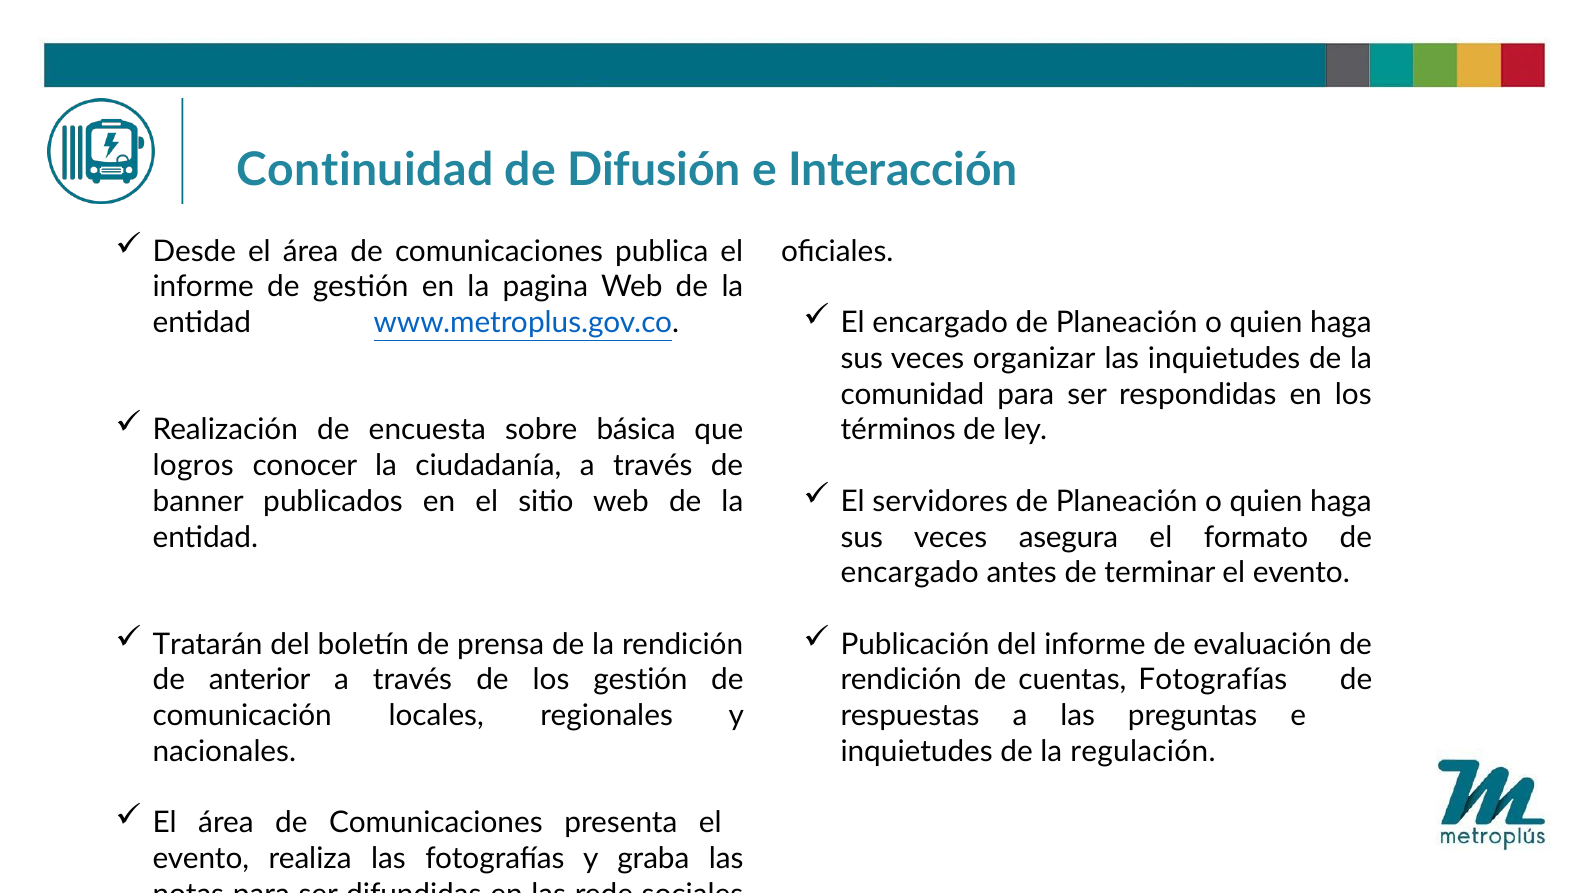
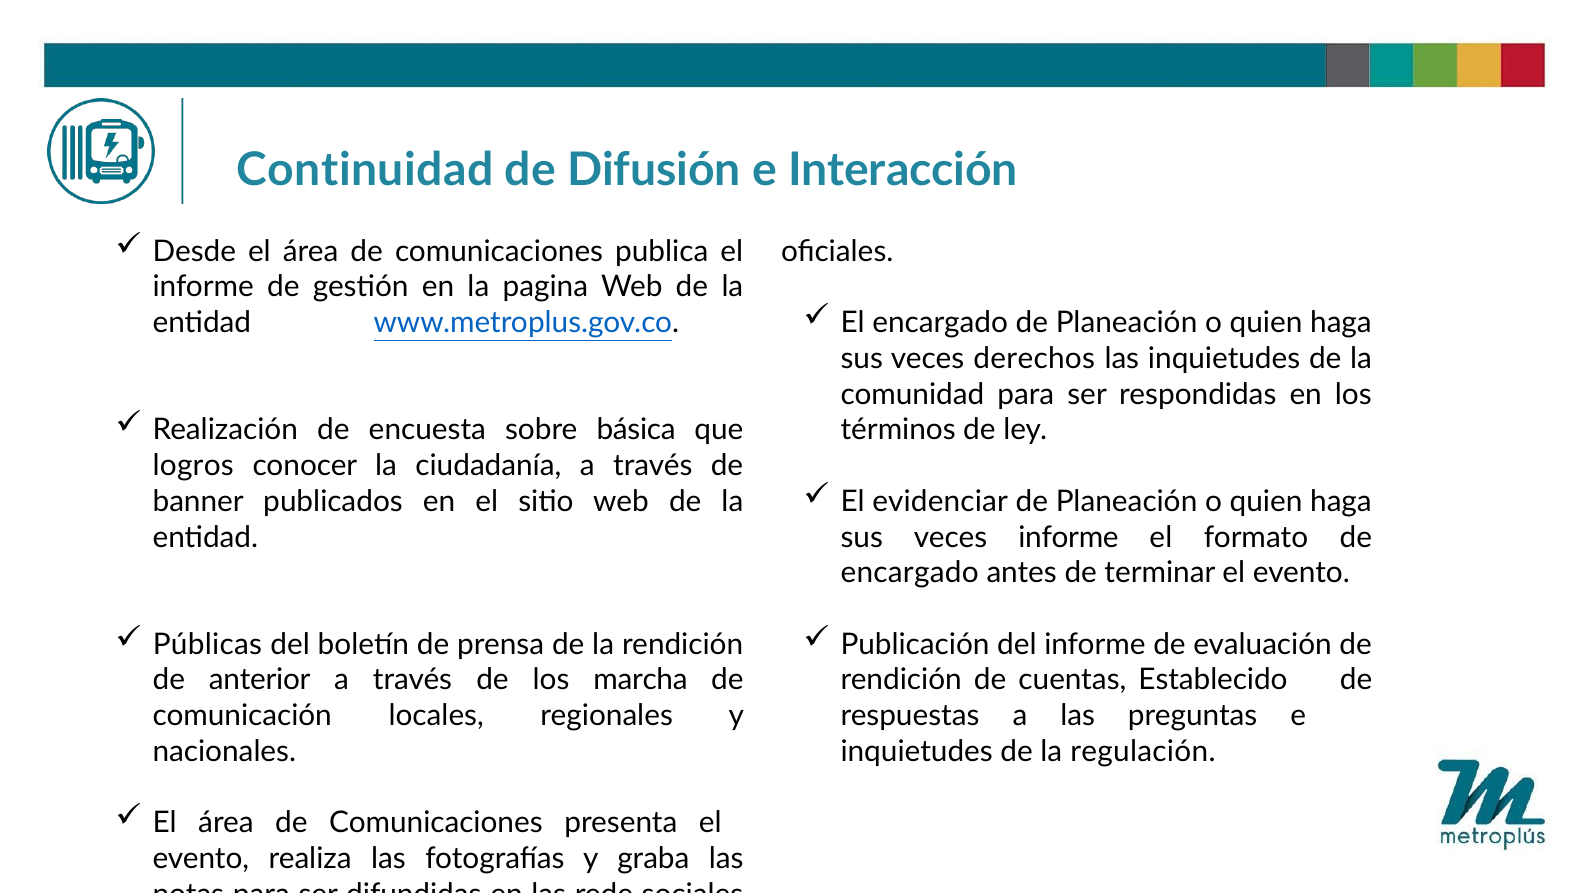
organizar: organizar -> derechos (1034, 359)
servidores: servidores -> evidenciar (940, 502)
veces asegura: asegura -> informe (1068, 537)
Tratarán: Tratarán -> Públicas (207, 645)
los gestión: gestión -> marcha (640, 680)
cuentas Fotografías: Fotografías -> Establecido (1213, 680)
